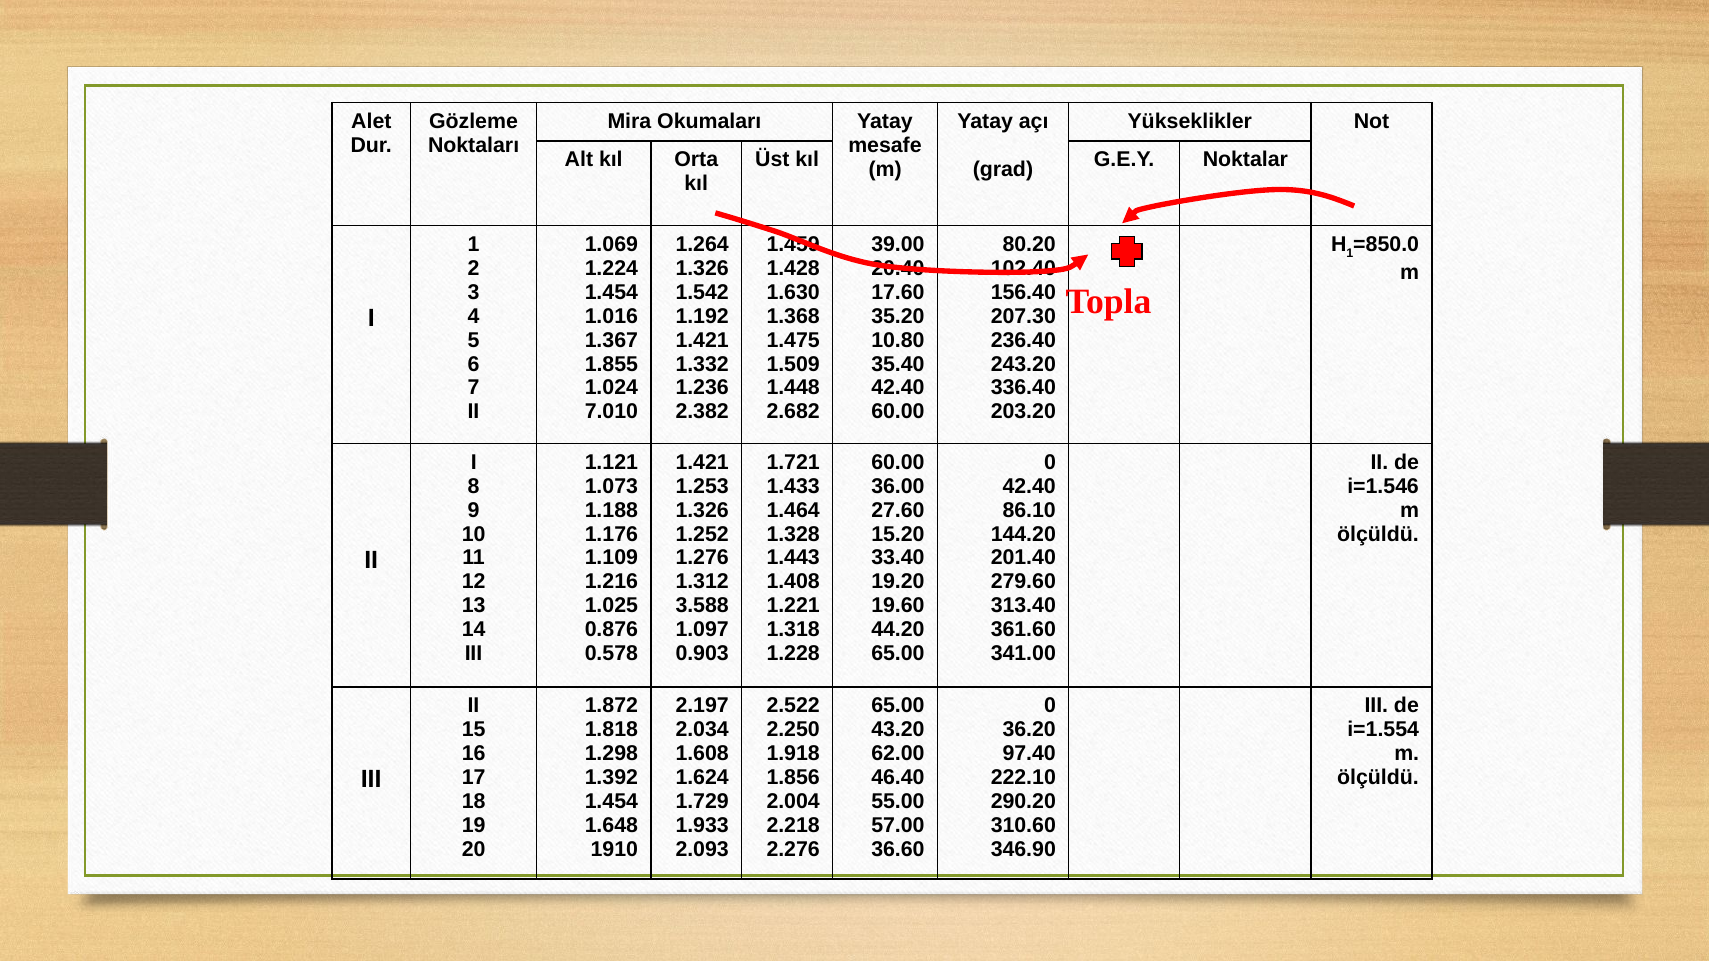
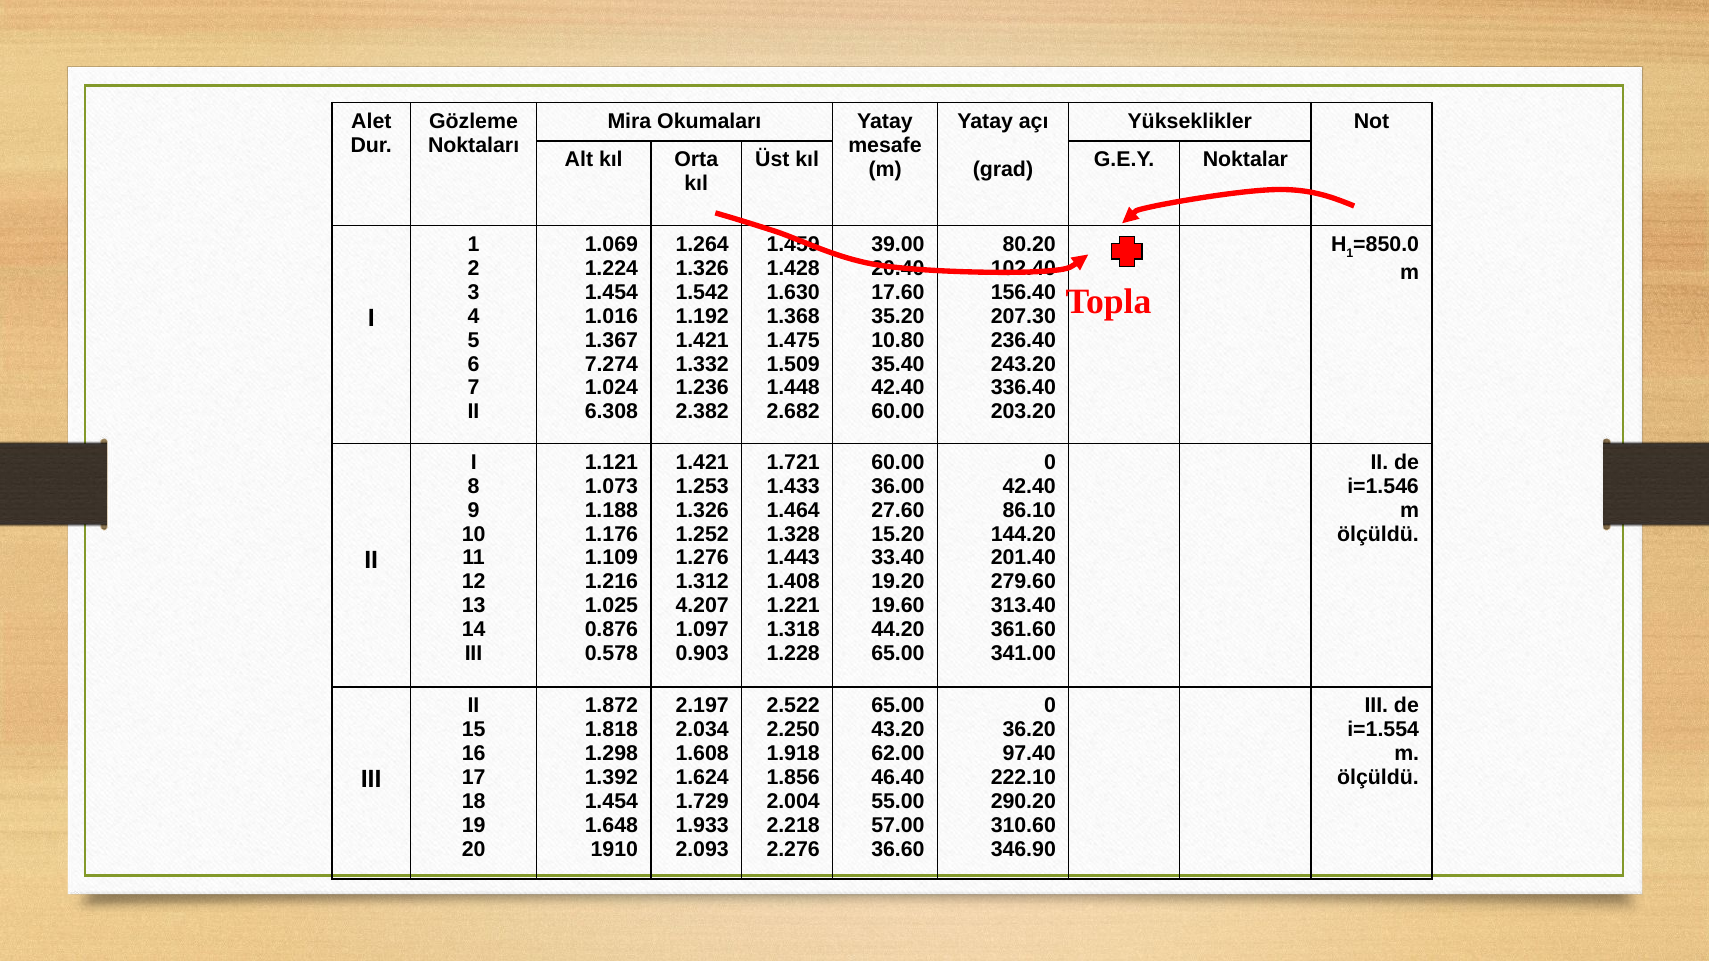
1.855: 1.855 -> 7.274 (611, 364)
7.010: 7.010 -> 6.308 (611, 412)
3.588: 3.588 -> 4.207 (702, 606)
